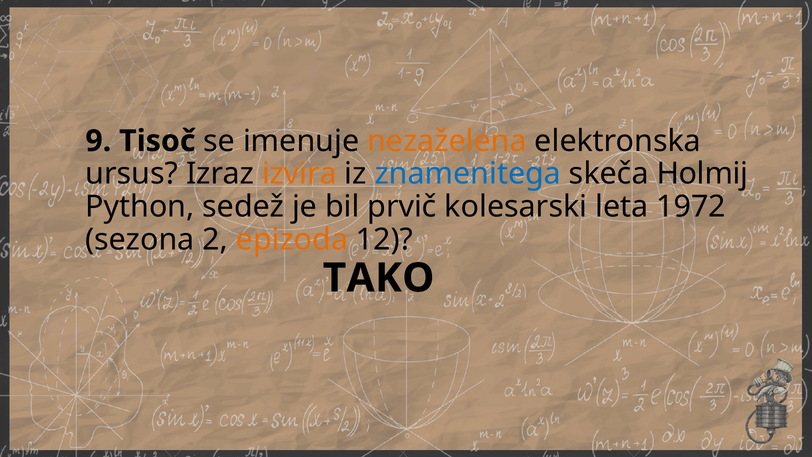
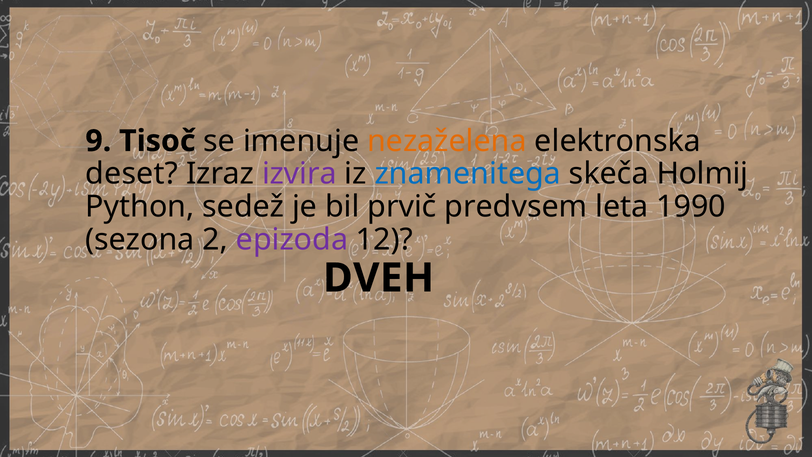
ursus: ursus -> deset (132, 174)
izvira colour: orange -> purple (299, 174)
kolesarski: kolesarski -> predvsem (516, 207)
1972: 1972 -> 1990 (691, 207)
epizoda colour: orange -> purple (292, 240)
TAKO: TAKO -> DVEH (379, 278)
